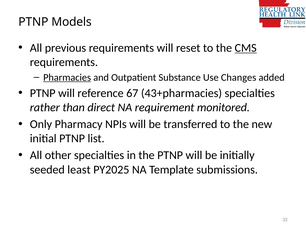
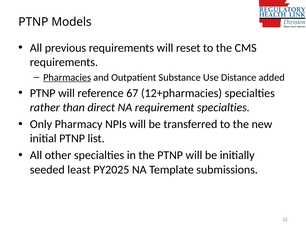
CMS underline: present -> none (246, 48)
Changes: Changes -> Distance (239, 77)
43+pharmacies: 43+pharmacies -> 12+pharmacies (182, 93)
requirement monitored: monitored -> specialties (223, 107)
